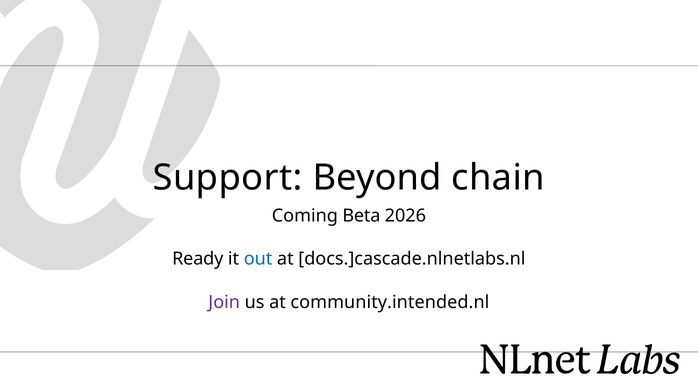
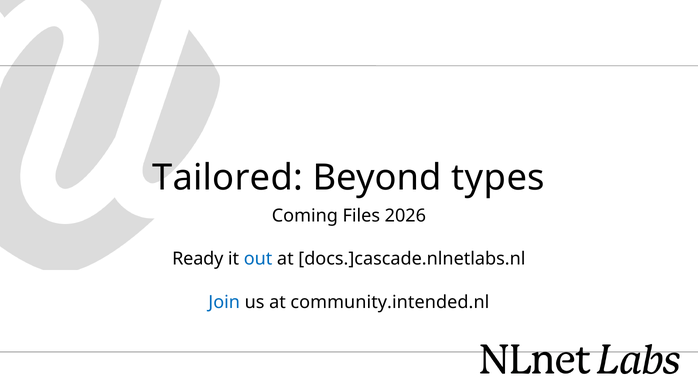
Support: Support -> Tailored (228, 178)
chain: chain -> types (498, 178)
Beta: Beta -> Files (361, 216)
Join colour: purple -> blue (224, 303)
